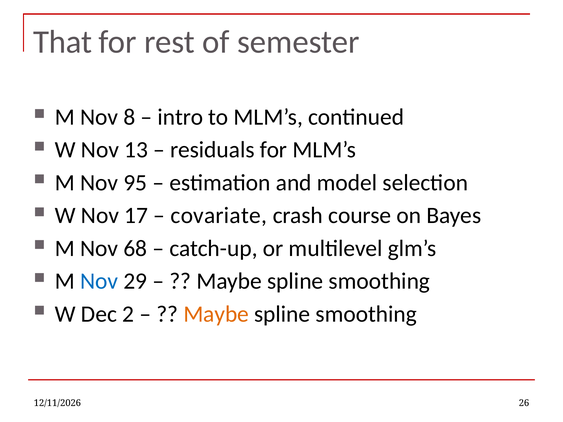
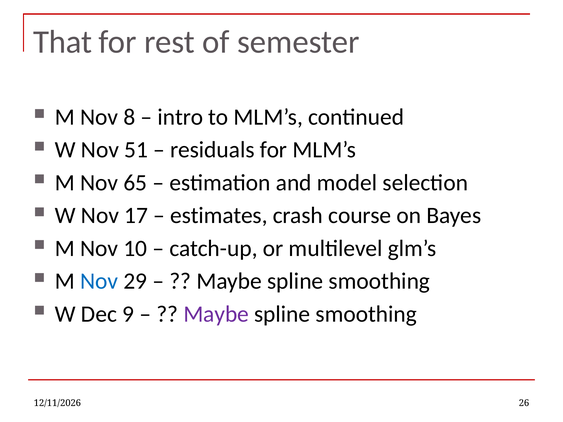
13: 13 -> 51 (136, 150)
95: 95 -> 65 (135, 183)
covariate: covariate -> estimates (219, 216)
68: 68 -> 10 (135, 248)
2: 2 -> 9 (128, 314)
Maybe colour: orange -> purple (216, 314)
